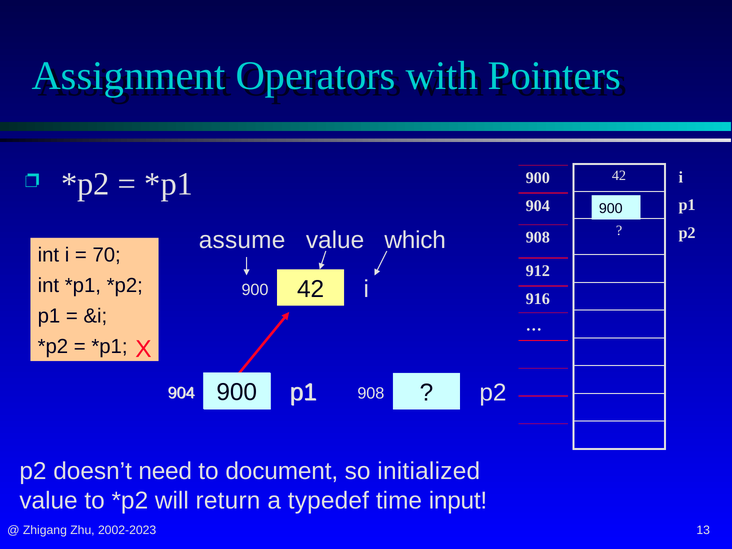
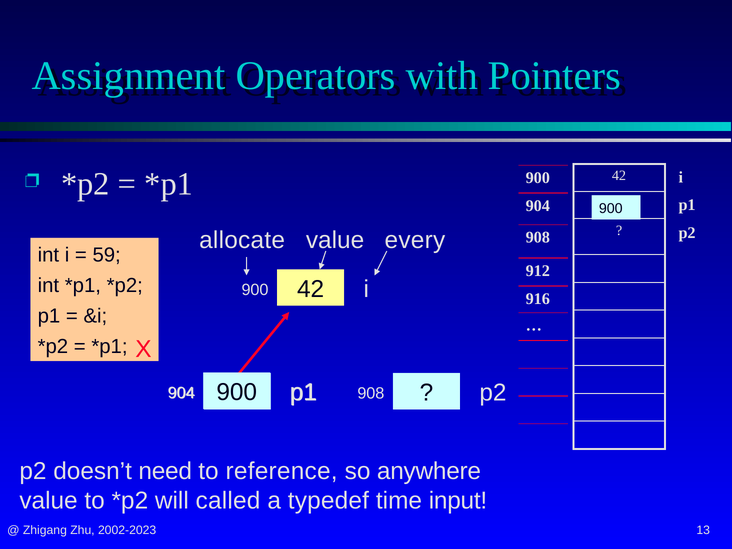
assume: assume -> allocate (242, 240)
which: which -> every (415, 240)
70: 70 -> 59 (107, 255)
document: document -> reference (282, 471)
initialized: initialized -> anywhere (429, 471)
return: return -> called (228, 501)
